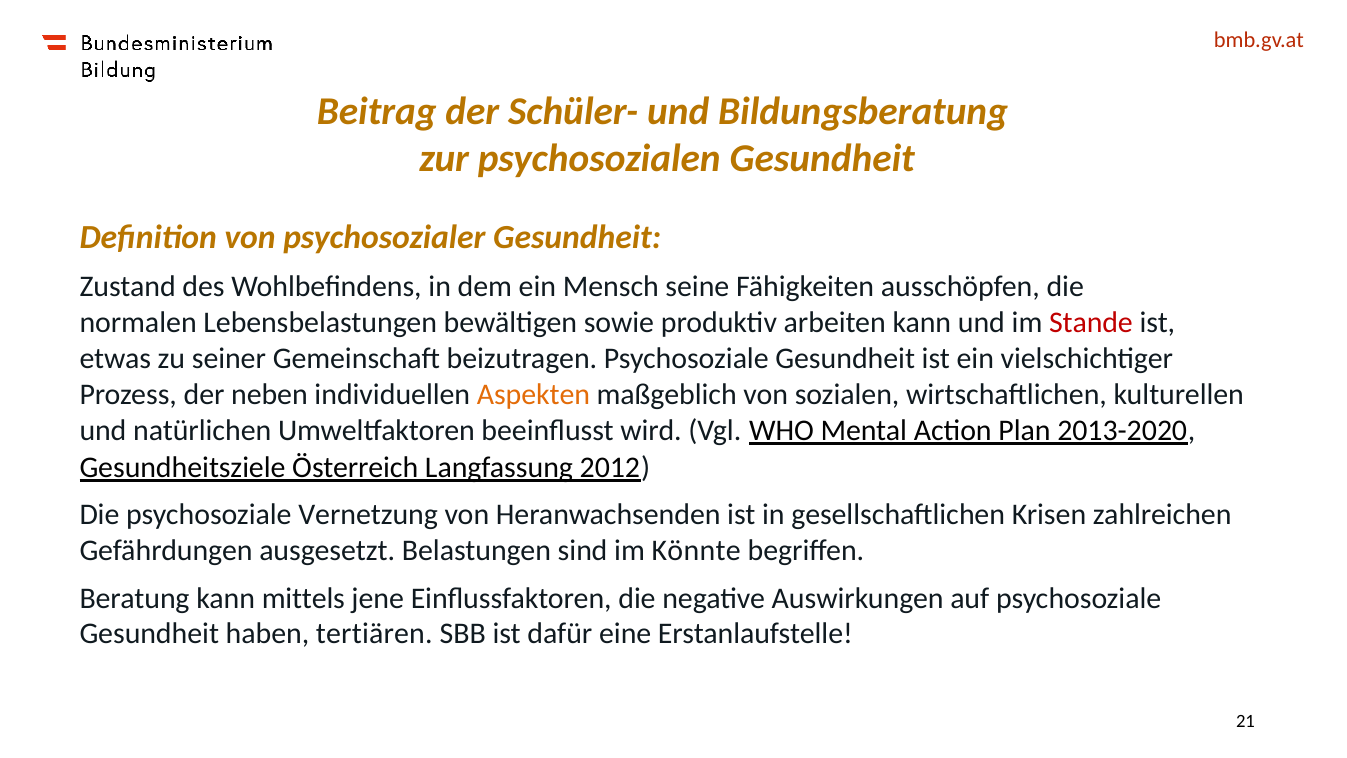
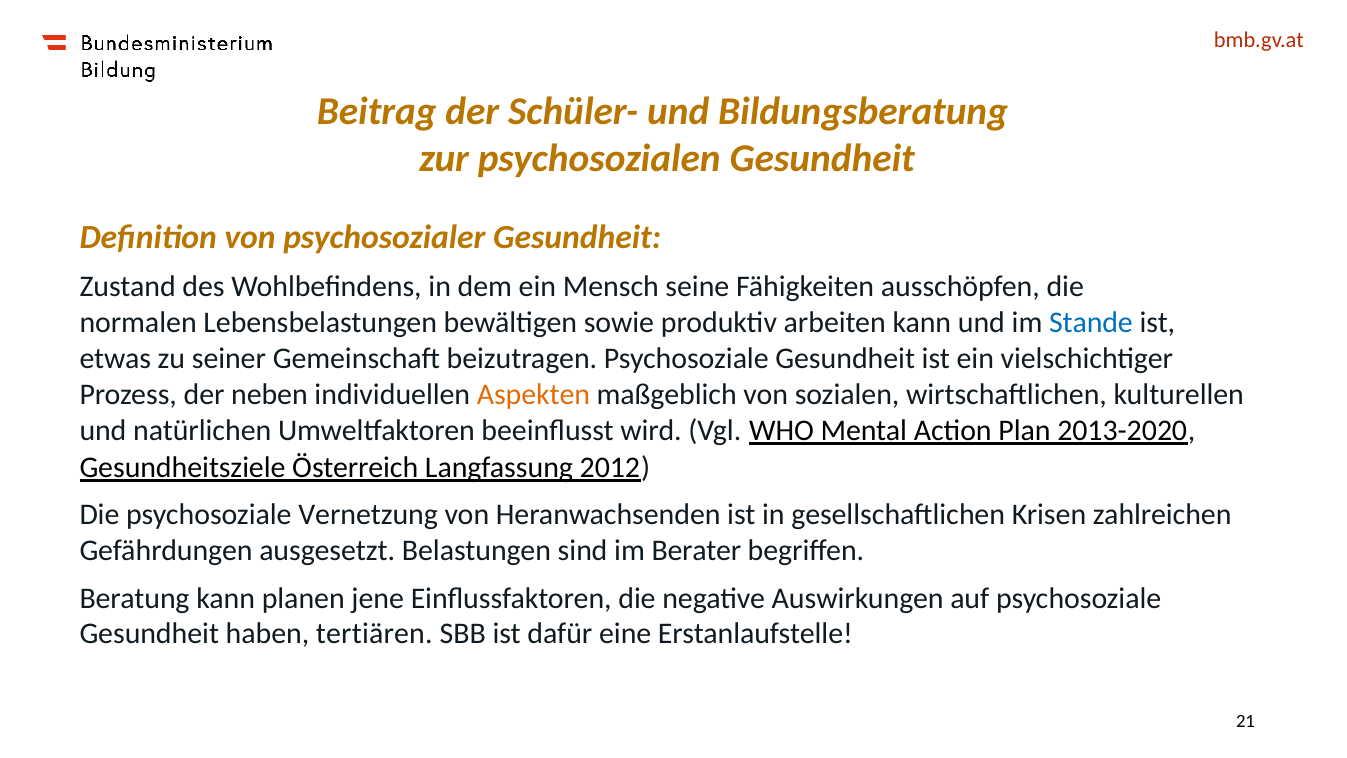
Stande colour: red -> blue (1091, 323)
Könnte: Könnte -> Berater (696, 551)
mittels: mittels -> planen (303, 598)
